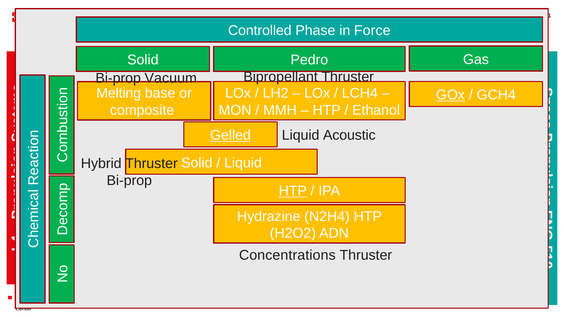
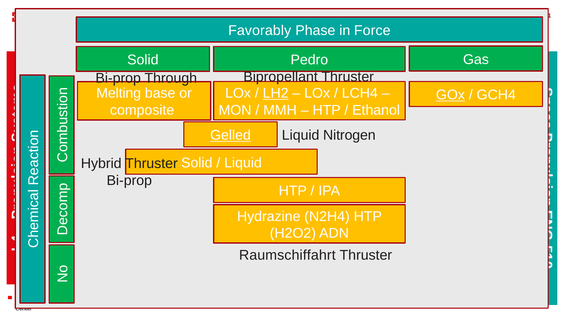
Controlled: Controlled -> Favorably (260, 31)
Vacuum: Vacuum -> Through (171, 78)
LH2 underline: none -> present (276, 93)
Acoustic: Acoustic -> Nitrogen (349, 135)
HTP underline: present -> none (293, 191)
Concentrations: Concentrations -> Raumschiffahrt (287, 256)
